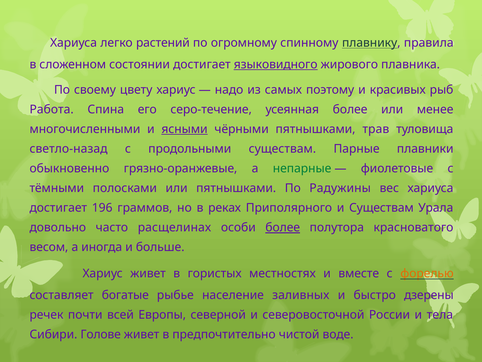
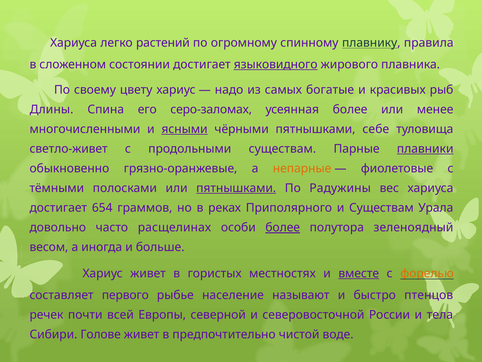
поэтому: поэтому -> богатые (330, 90)
Работа: Работа -> Длины (52, 109)
серо-течение: серо-течение -> серо-заломах (211, 109)
трав: трав -> себе (376, 129)
светло-назад: светло-назад -> светло-живет (69, 149)
плавники underline: none -> present (425, 149)
непарные colour: green -> orange (302, 168)
пятнышками underline: none -> present (236, 188)
196: 196 -> 654 (102, 208)
красноватого: красноватого -> зеленоядный (413, 227)
вместе underline: none -> present (359, 273)
богатые: богатые -> первого (125, 295)
заливных: заливных -> называют (301, 295)
дзерены: дзерены -> птенцов (429, 295)
